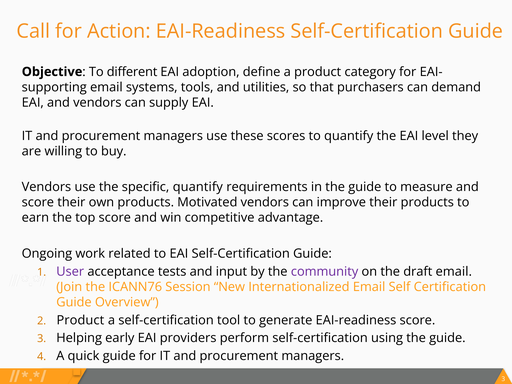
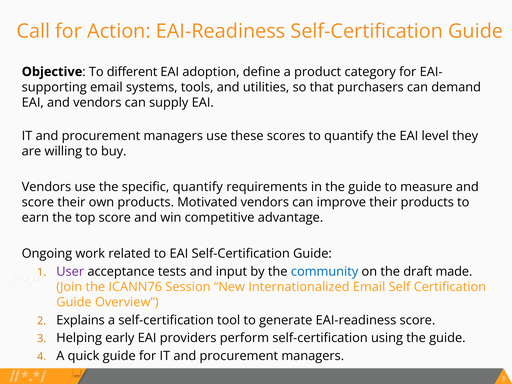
community colour: purple -> blue (325, 271)
draft email: email -> made (454, 271)
Product: Product -> Explains (81, 320)
